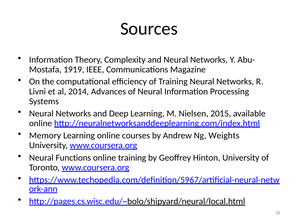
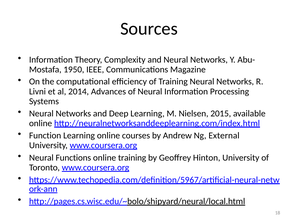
1919: 1919 -> 1950 (74, 70)
Memory: Memory -> Function (45, 136)
Weights: Weights -> External (224, 136)
